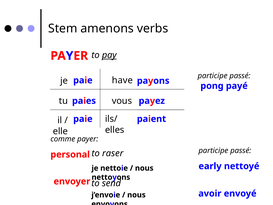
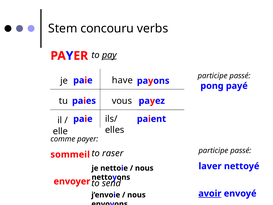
amenons: amenons -> concouru (107, 28)
personal: personal -> sommeil (70, 154)
early: early -> laver (210, 166)
avoir underline: none -> present (210, 193)
